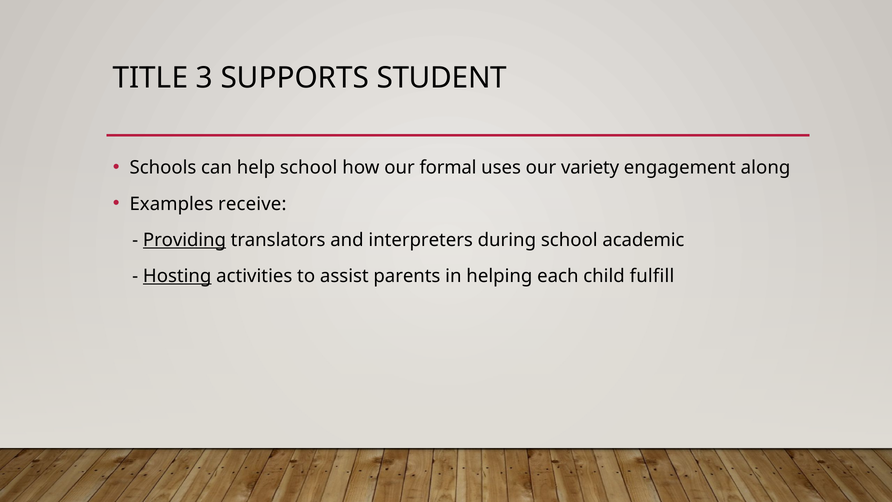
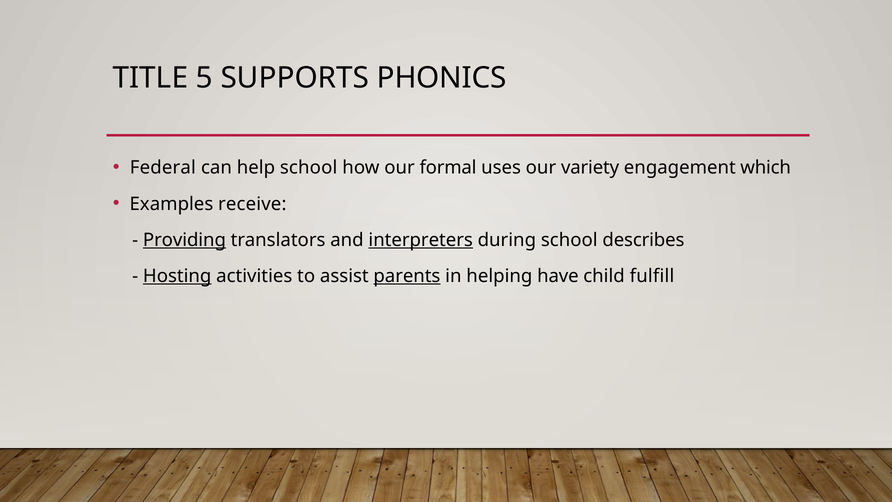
3: 3 -> 5 (204, 78)
STUDENT: STUDENT -> PHONICS (442, 78)
Schools: Schools -> Federal (163, 168)
along: along -> which (766, 168)
interpreters underline: none -> present (421, 240)
academic: academic -> describes (643, 240)
parents underline: none -> present (407, 276)
each: each -> have (558, 276)
